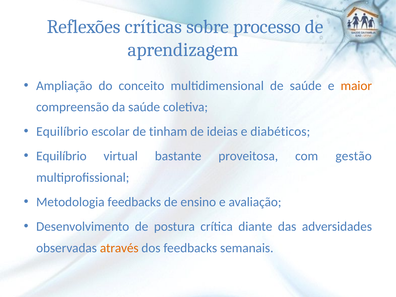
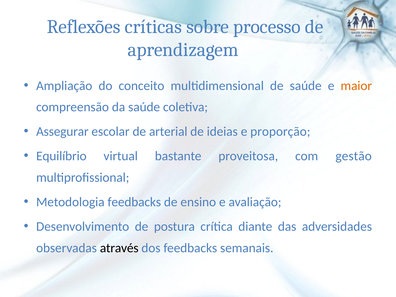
Equilíbrio: Equilíbrio -> Assegurar (62, 132)
tinham: tinham -> arterial (168, 132)
diabéticos: diabéticos -> proporção (280, 132)
através colour: orange -> black (119, 248)
